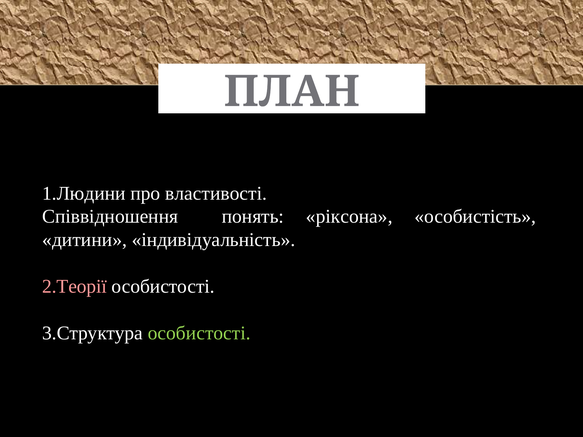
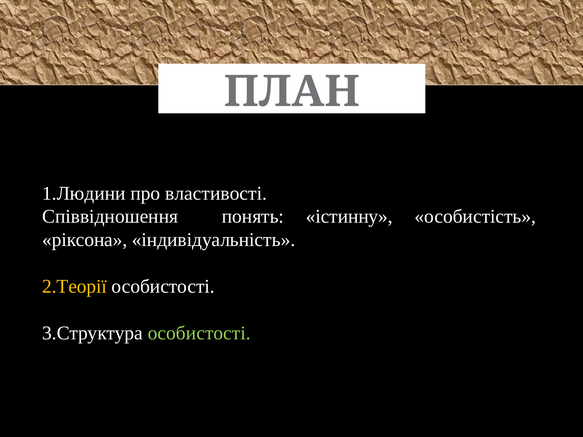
ріксона: ріксона -> істинну (349, 217)
дитини: дитини -> ріксона (85, 240)
2.Теорії colour: pink -> yellow (75, 287)
